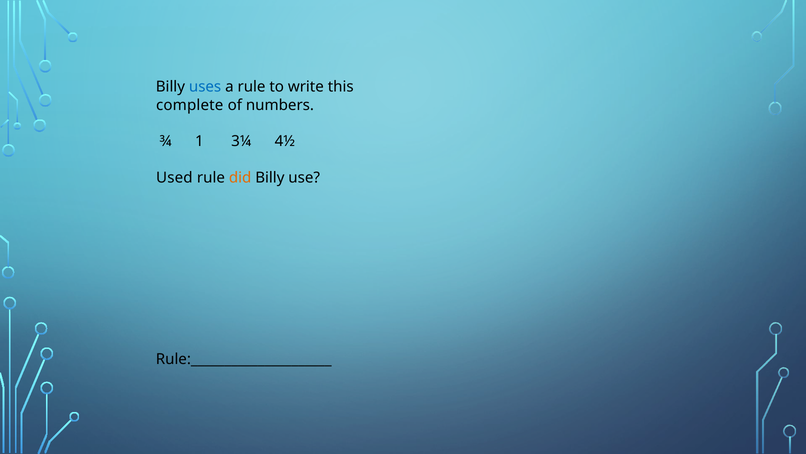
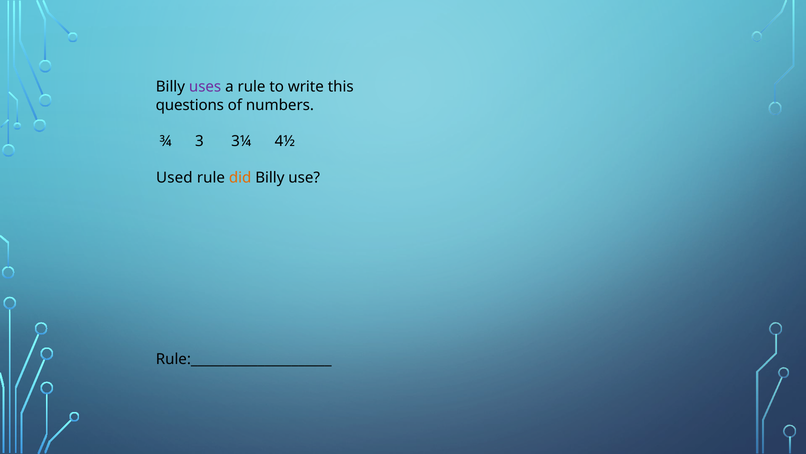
uses colour: blue -> purple (205, 87)
complete: complete -> questions (190, 105)
1: 1 -> 3 (199, 141)
